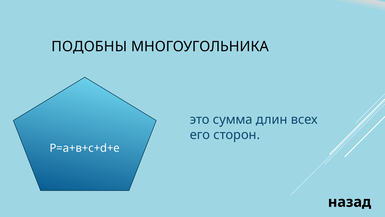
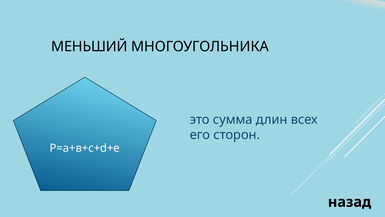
ПОДОБНЫ: ПОДОБНЫ -> МЕНЬШИЙ (89, 46)
